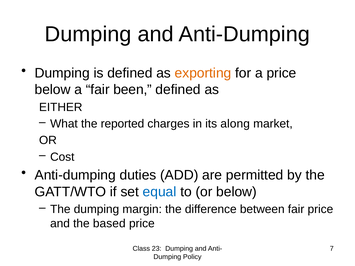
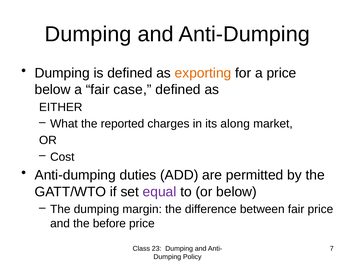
been: been -> case (132, 90)
equal colour: blue -> purple (160, 192)
based: based -> before (109, 224)
